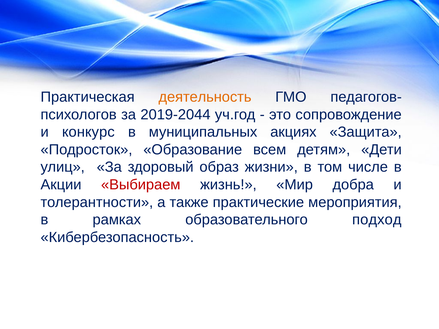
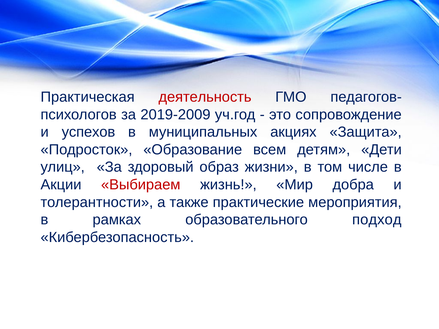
деятельность colour: orange -> red (205, 97)
2019-2044: 2019-2044 -> 2019-2009 (175, 115)
конкурс: конкурс -> успехов (88, 132)
